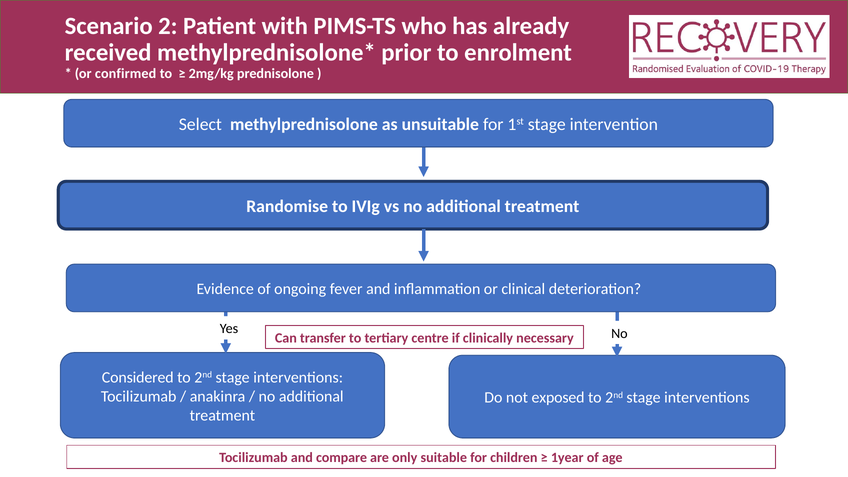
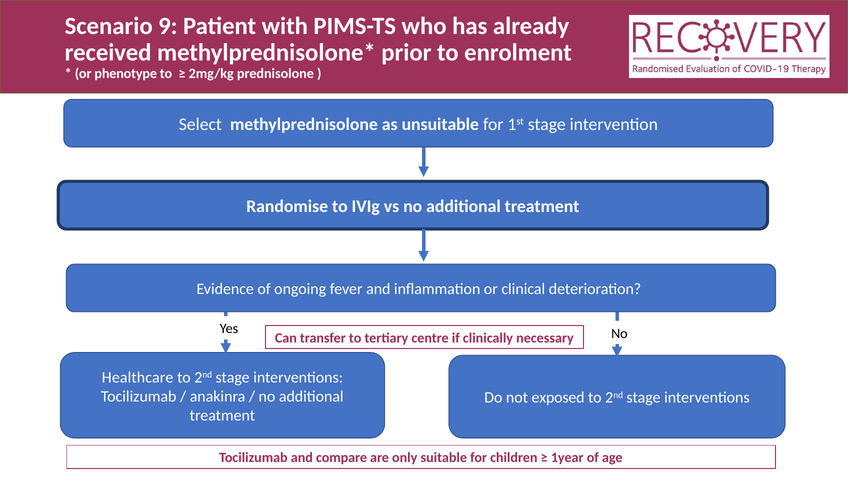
2: 2 -> 9 (168, 26)
confirmed: confirmed -> phenotype (126, 74)
Considered: Considered -> Healthcare (138, 377)
